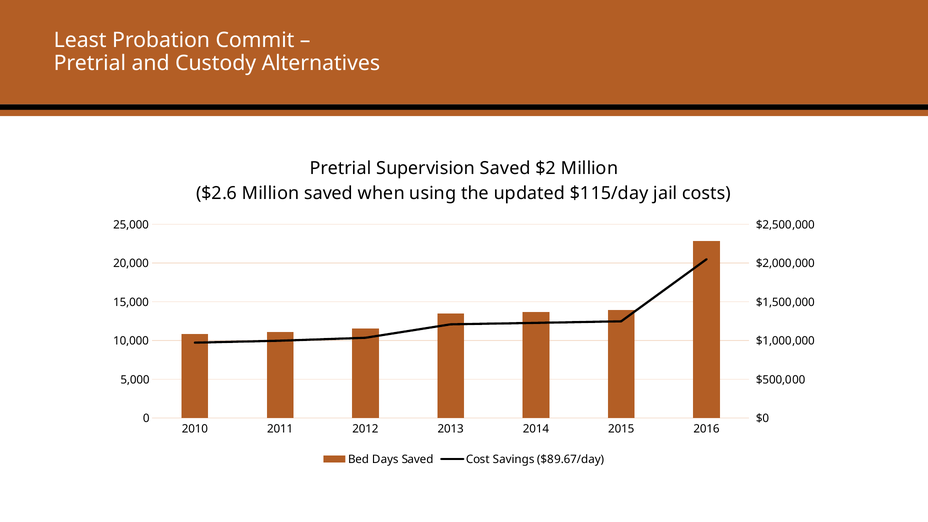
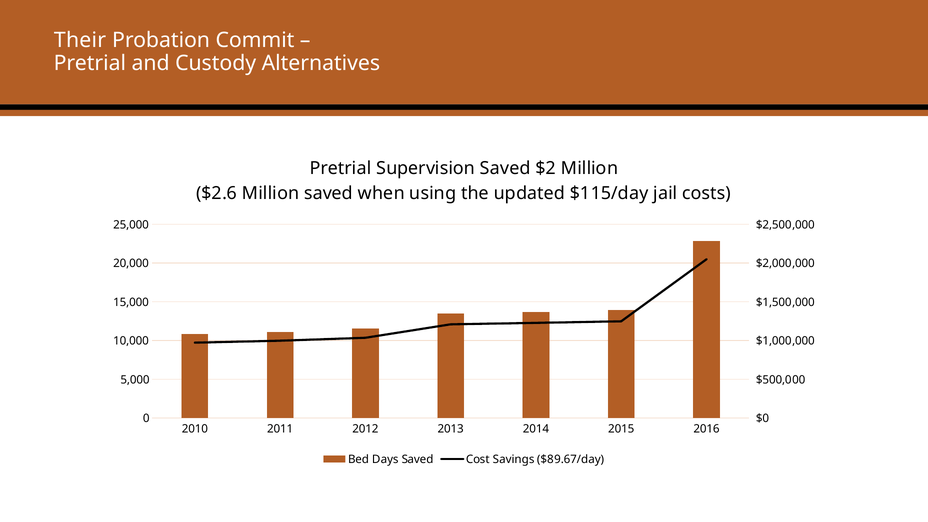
Least: Least -> Their (80, 40)
